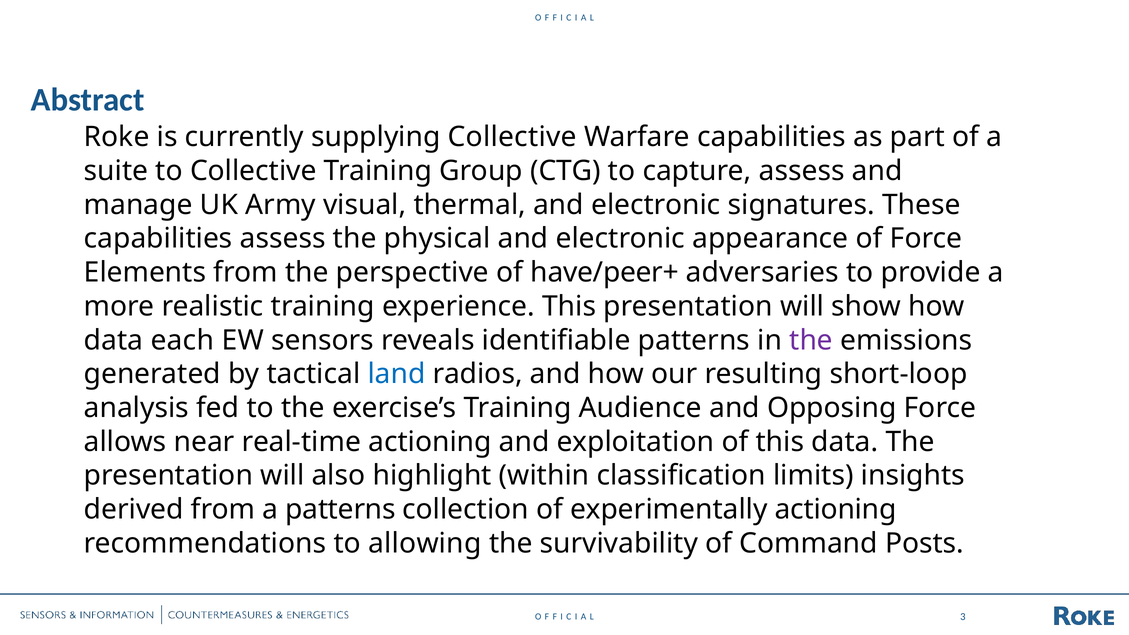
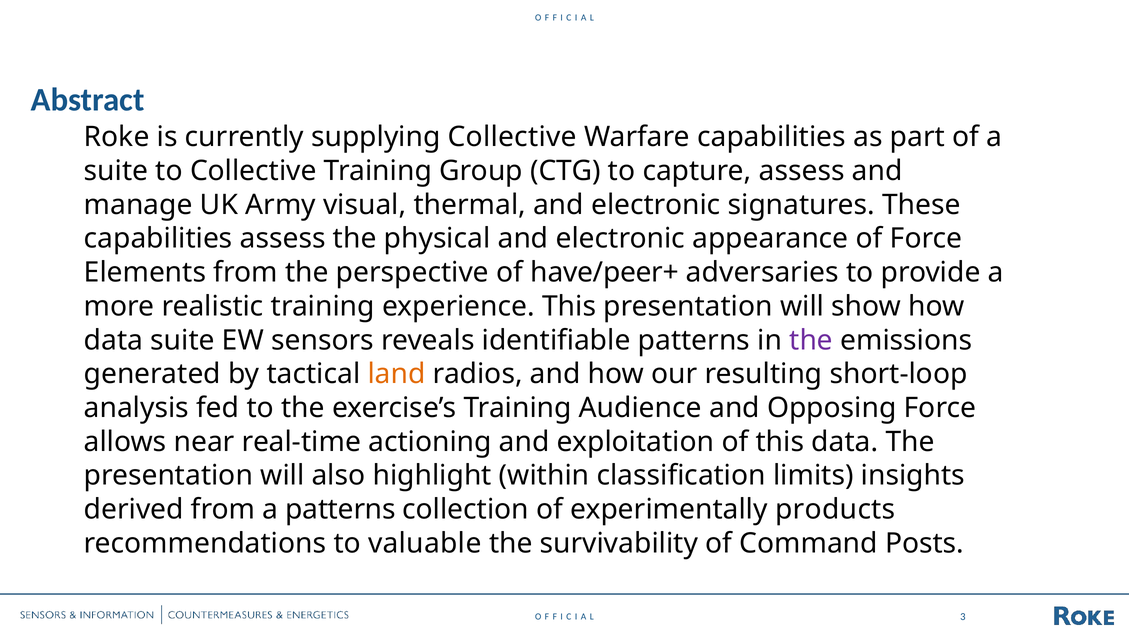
data each: each -> suite (183, 340)
land colour: blue -> orange (397, 374)
experimentally actioning: actioning -> products (835, 510)
allowing: allowing -> valuable (425, 543)
